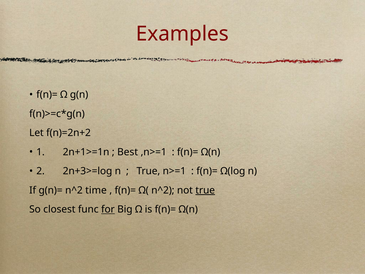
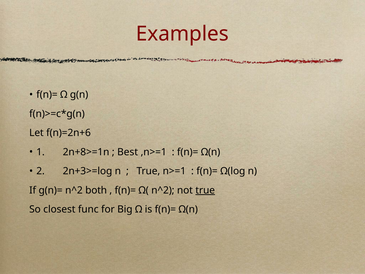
f(n)=2n+2: f(n)=2n+2 -> f(n)=2n+6 (69, 133)
2n+1>=1n: 2n+1>=1n -> 2n+8>=1n (86, 152)
time: time -> both (96, 190)
for underline: present -> none (108, 209)
